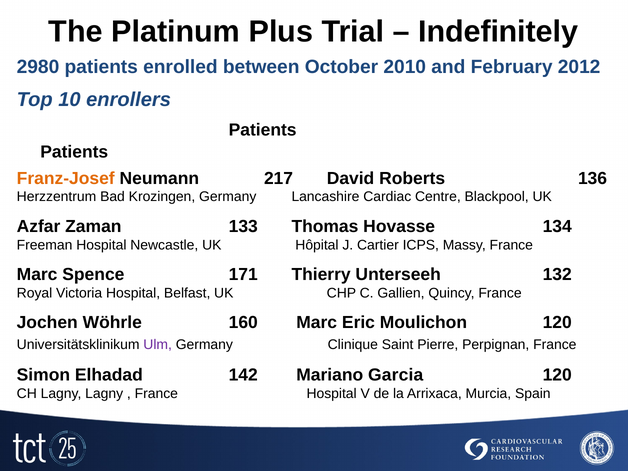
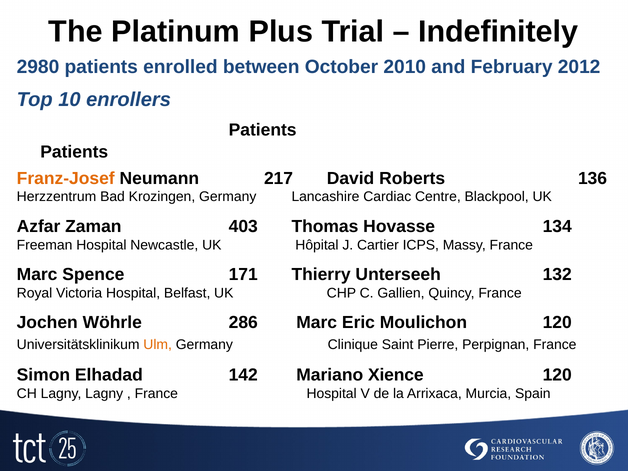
133: 133 -> 403 (243, 226)
160: 160 -> 286 (243, 323)
Ulm colour: purple -> orange (158, 345)
Garcia: Garcia -> Xience (396, 375)
